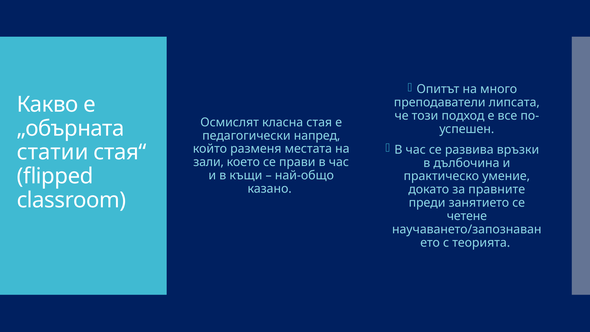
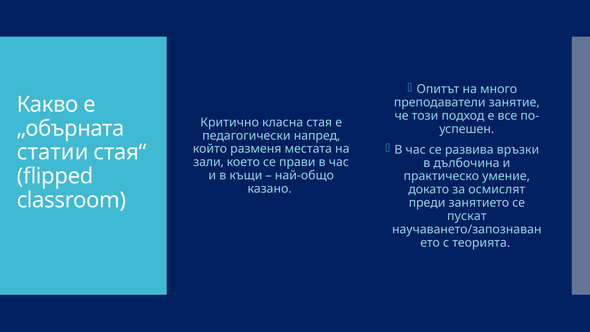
липсата: липсата -> занятие (514, 102)
Осмислят: Осмислят -> Критично (230, 122)
правните: правните -> осмислят (497, 189)
четене: четене -> пускат (467, 216)
